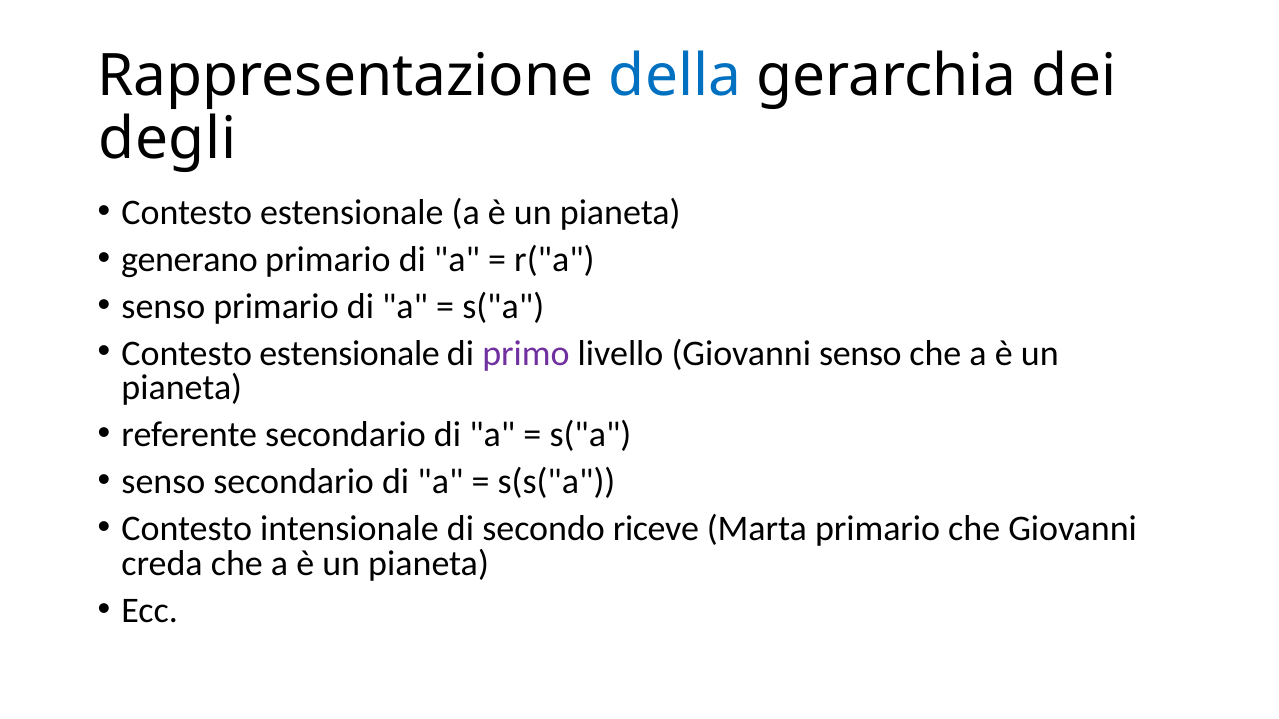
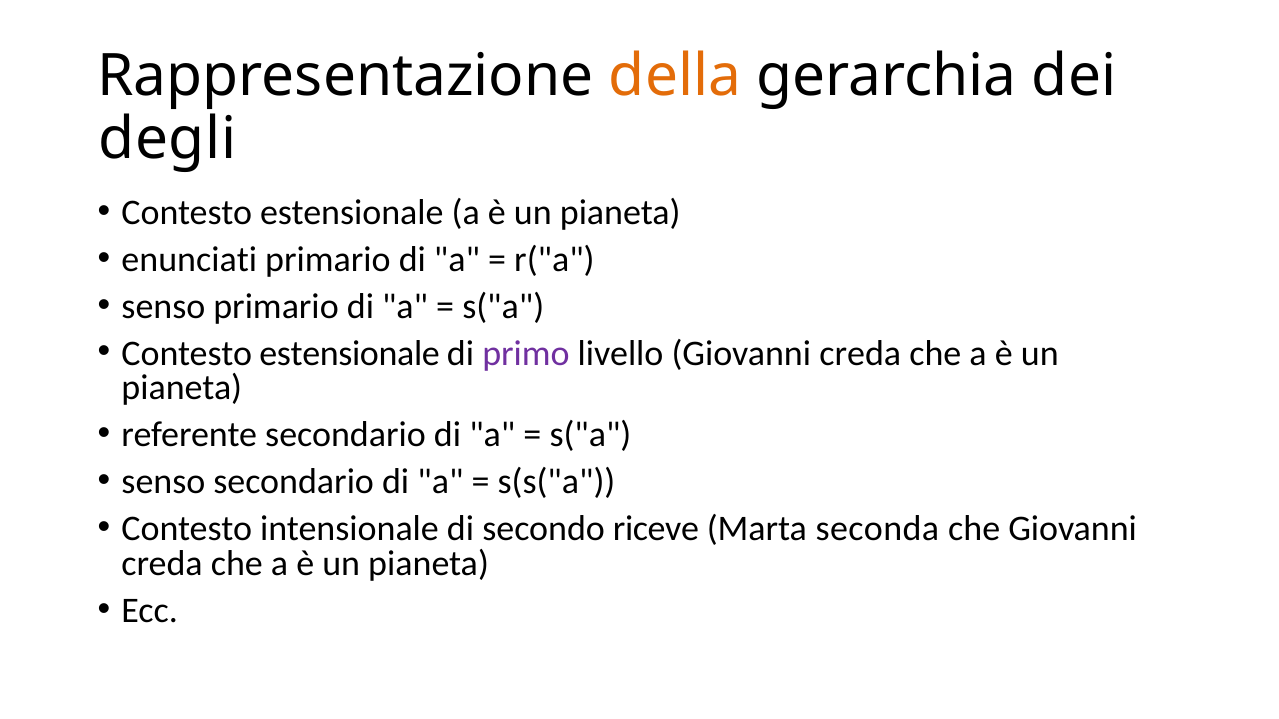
della colour: blue -> orange (675, 76)
generano: generano -> enunciati (189, 259)
livello Giovanni senso: senso -> creda (860, 353)
Marta primario: primario -> seconda (877, 529)
